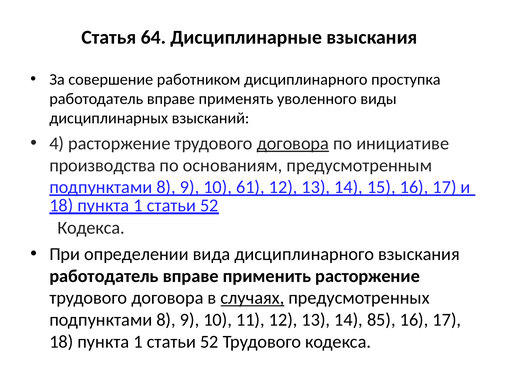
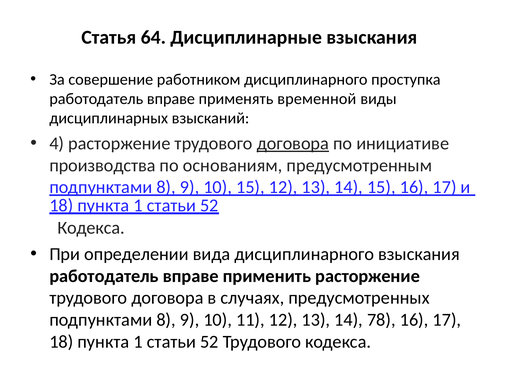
уволенного: уволенного -> временной (317, 99)
10 61: 61 -> 15 (250, 187)
случаях underline: present -> none (252, 298)
85: 85 -> 78 (381, 320)
